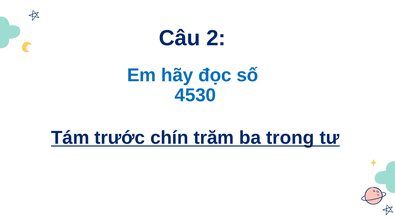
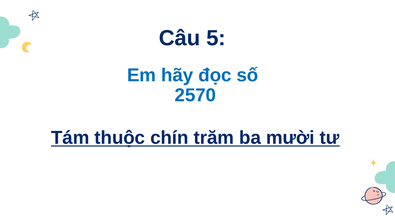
2: 2 -> 5 (216, 38)
4530: 4530 -> 2570 (195, 95)
trước: trước -> thuộc (120, 138)
trong: trong -> mười (290, 138)
